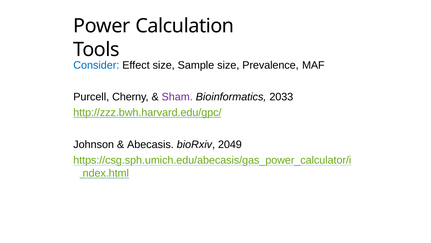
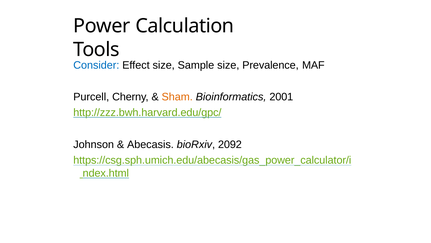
Sham colour: purple -> orange (177, 97)
2033: 2033 -> 2001 (281, 97)
2049: 2049 -> 2092 (230, 144)
